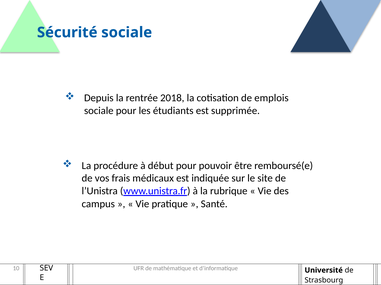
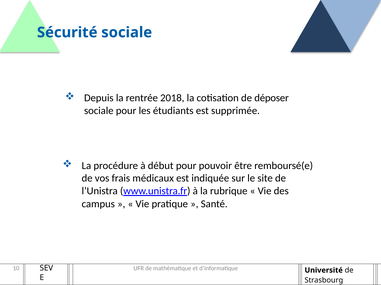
emplois: emplois -> déposer (272, 98)
